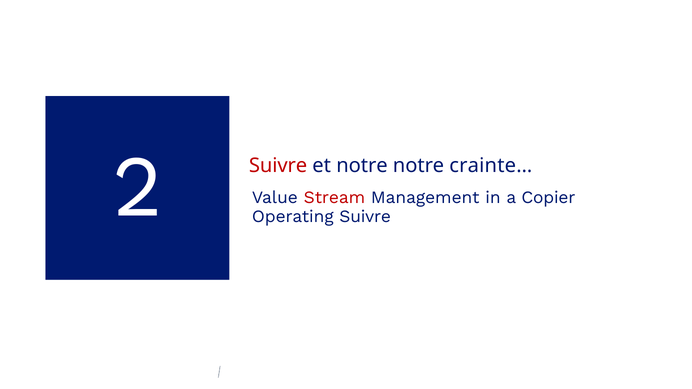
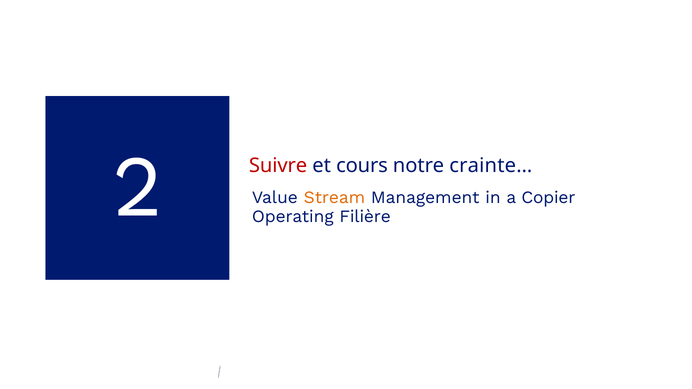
et notre: notre -> cours (362, 165)
Stream colour: red -> orange (334, 198)
Operating Suivre: Suivre -> Filière (365, 217)
